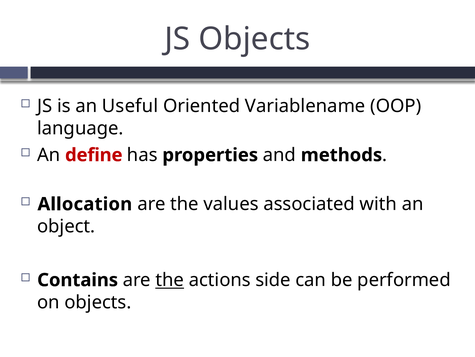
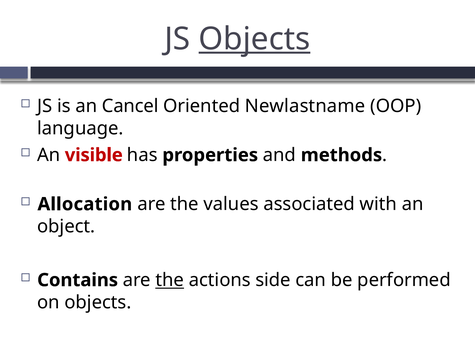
Objects underline: none -> present (255, 39)
Useful: Useful -> Cancel (130, 106)
Variablename: Variablename -> Newlastname (305, 106)
define: define -> visible (94, 155)
